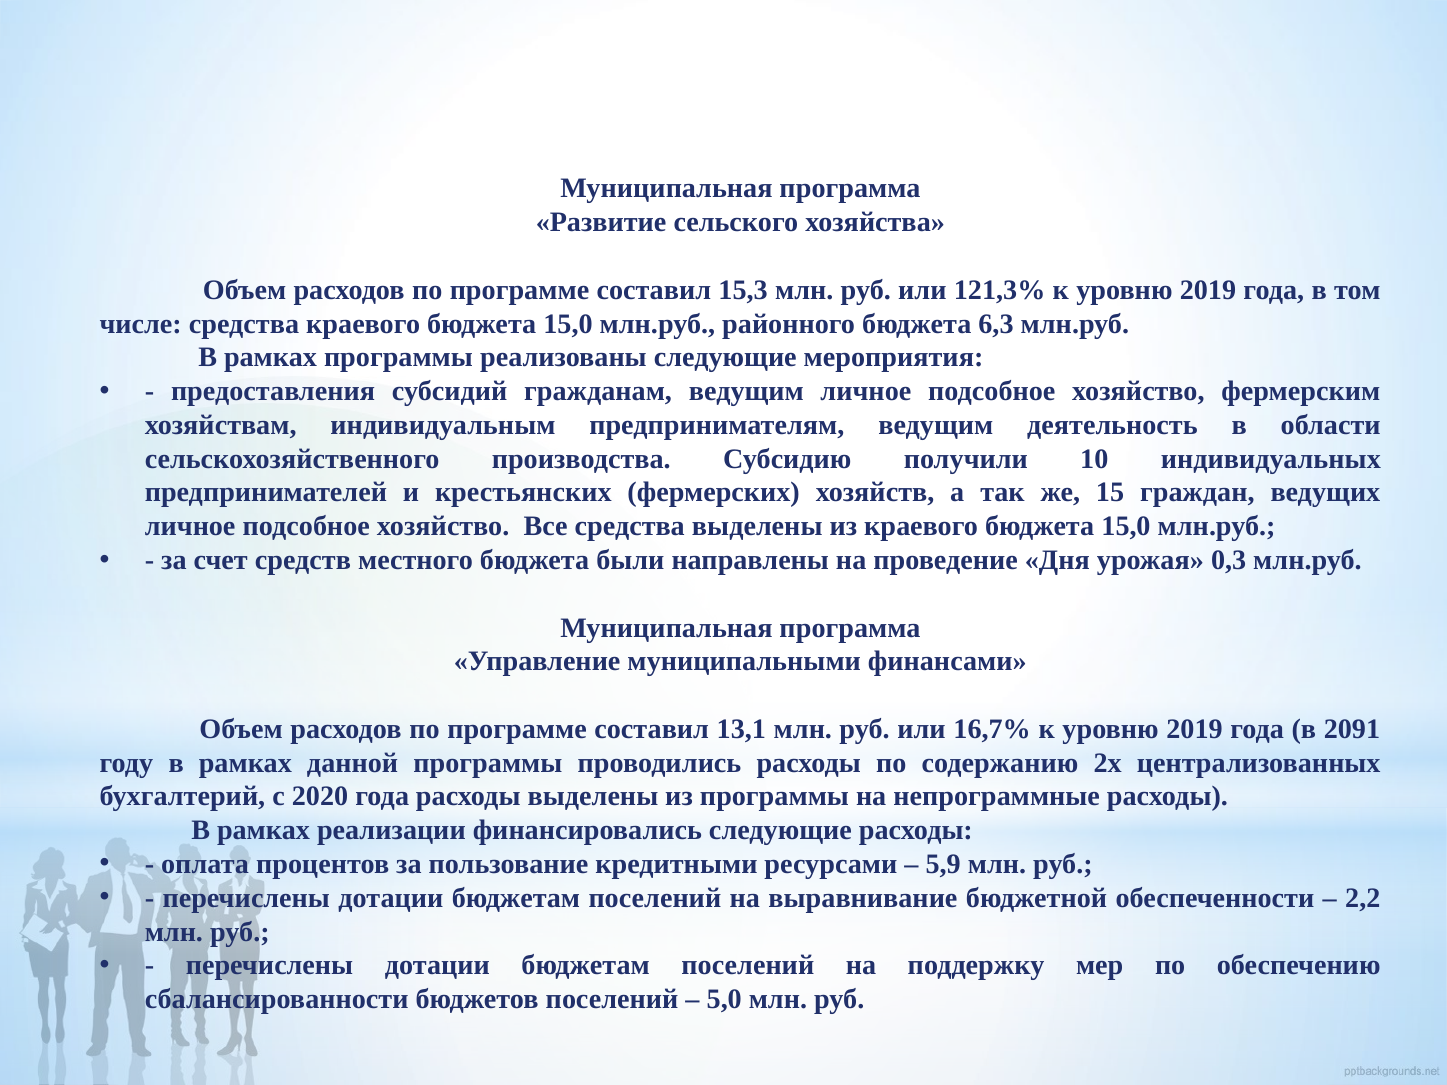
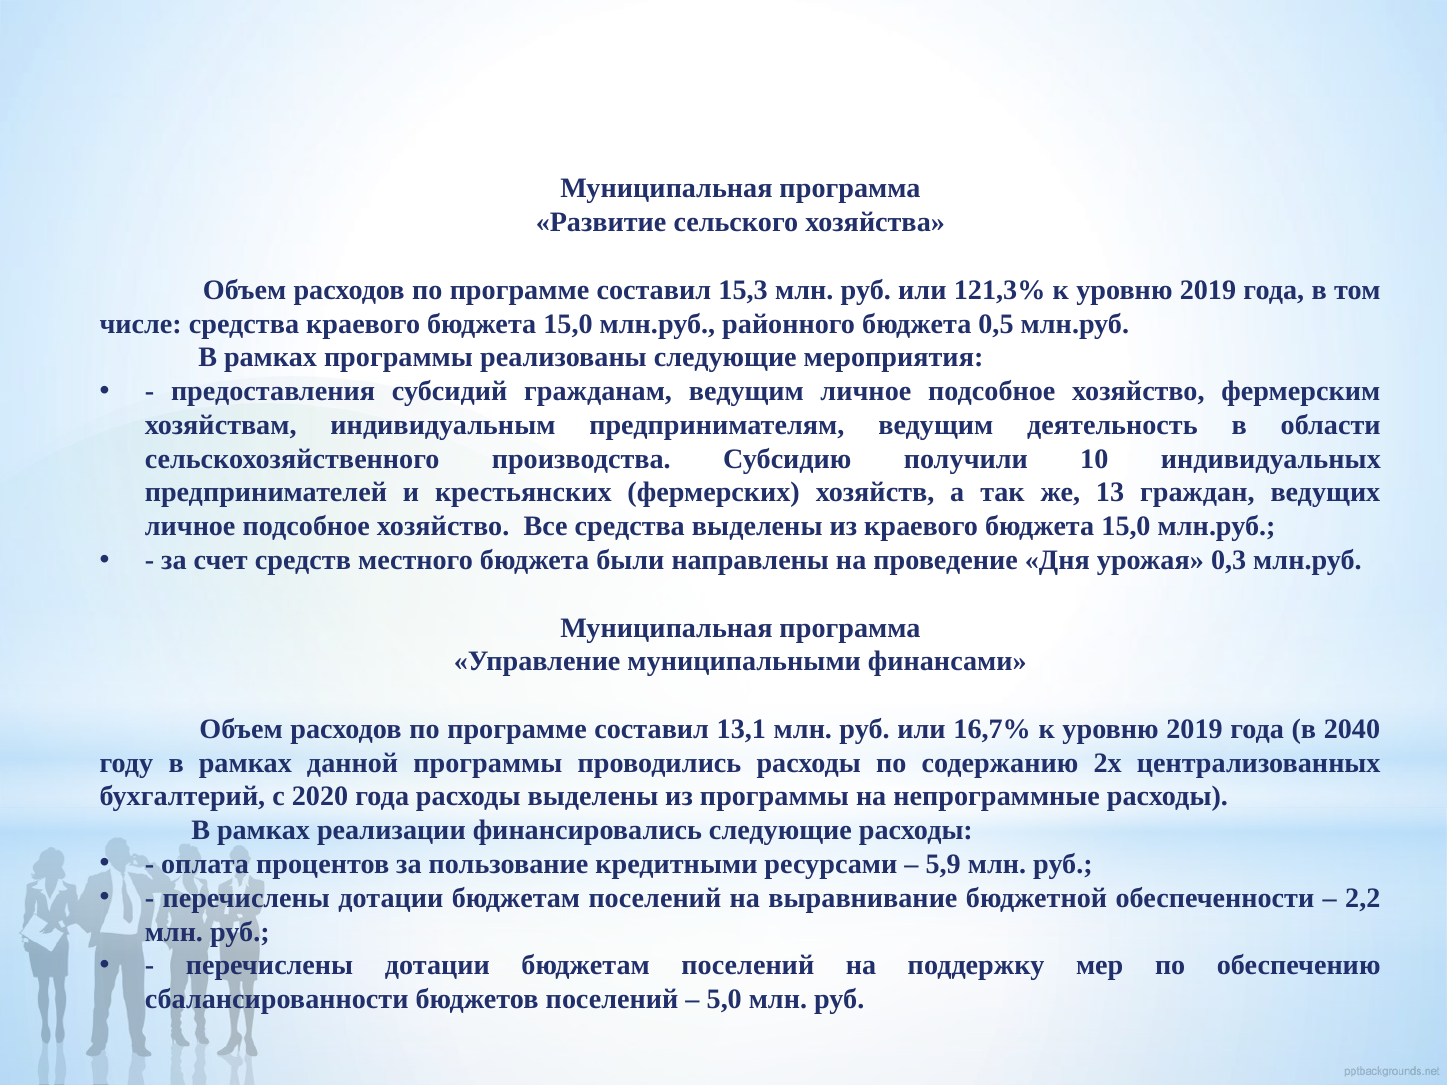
6,3: 6,3 -> 0,5 (996, 324)
15: 15 -> 13 (1110, 493)
2091: 2091 -> 2040 (1352, 729)
